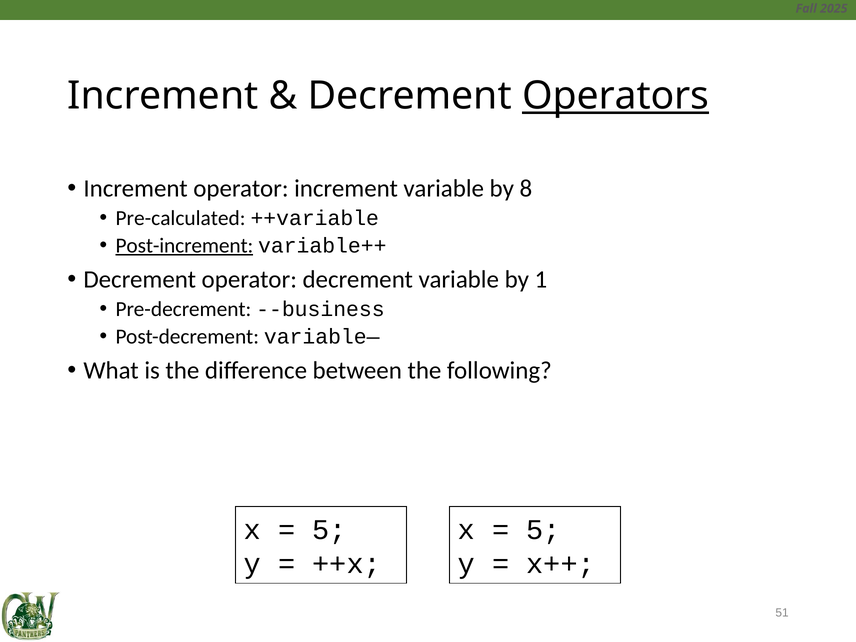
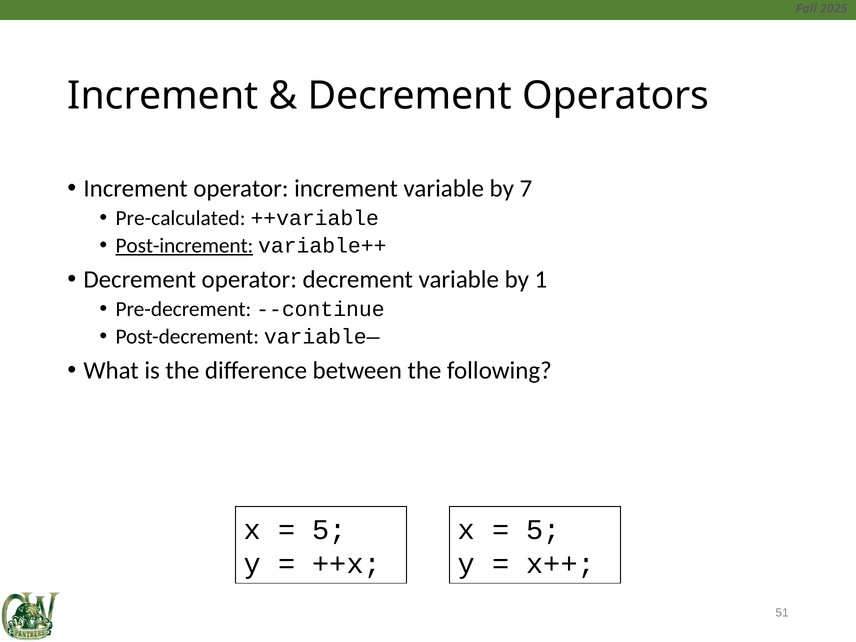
Operators underline: present -> none (616, 96)
8: 8 -> 7 (526, 189)
--business: --business -> --continue (320, 309)
